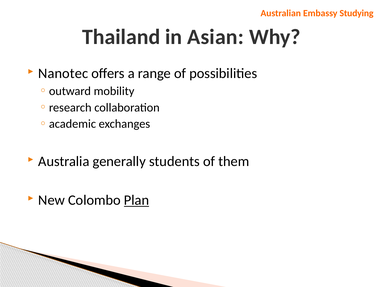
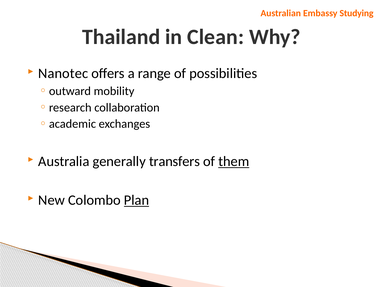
Asian: Asian -> Clean (216, 37)
students: students -> transfers (174, 162)
them underline: none -> present (234, 162)
